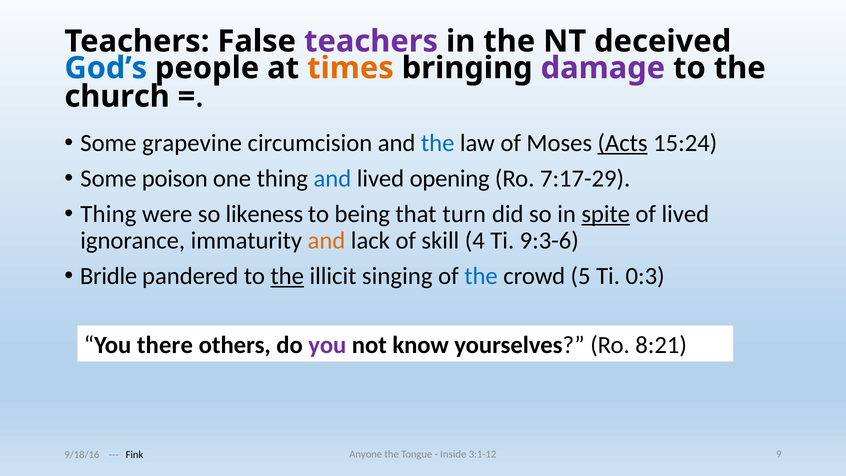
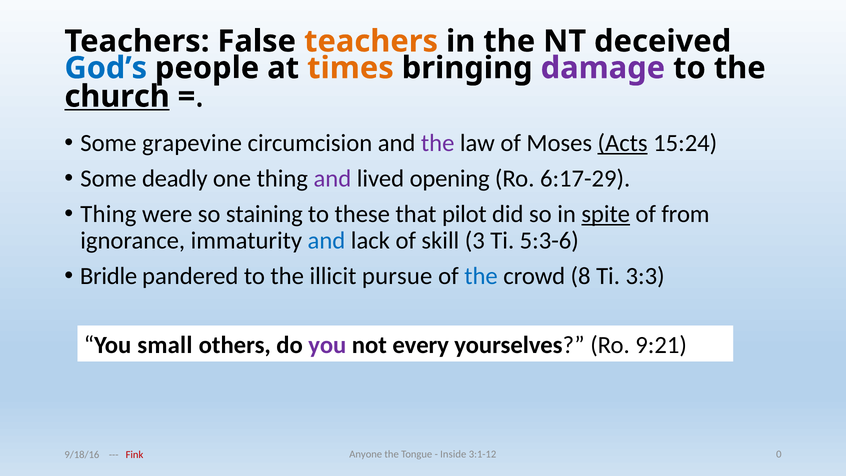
teachers colour: purple -> orange (371, 41)
church underline: none -> present (117, 96)
the colour: blue -> purple (438, 143)
poison: poison -> deadly (175, 179)
and colour: blue -> purple (332, 179)
7:17-29: 7:17-29 -> 6:17-29 (585, 179)
likeness: likeness -> staining (264, 214)
being: being -> these (362, 214)
turn: turn -> pilot (464, 214)
of lived: lived -> from (685, 214)
and colour: orange -> blue (326, 241)
4: 4 -> 3 (475, 241)
9:3-6: 9:3-6 -> 5:3-6 (549, 241)
the underline: present -> none (287, 276)
singing: singing -> pursue (397, 276)
5: 5 -> 8 (581, 276)
0:3: 0:3 -> 3:3 (645, 276)
there: there -> small (165, 345)
know: know -> every (421, 345)
8:21: 8:21 -> 9:21 (661, 345)
9: 9 -> 0 (779, 454)
Fink colour: black -> red (134, 454)
